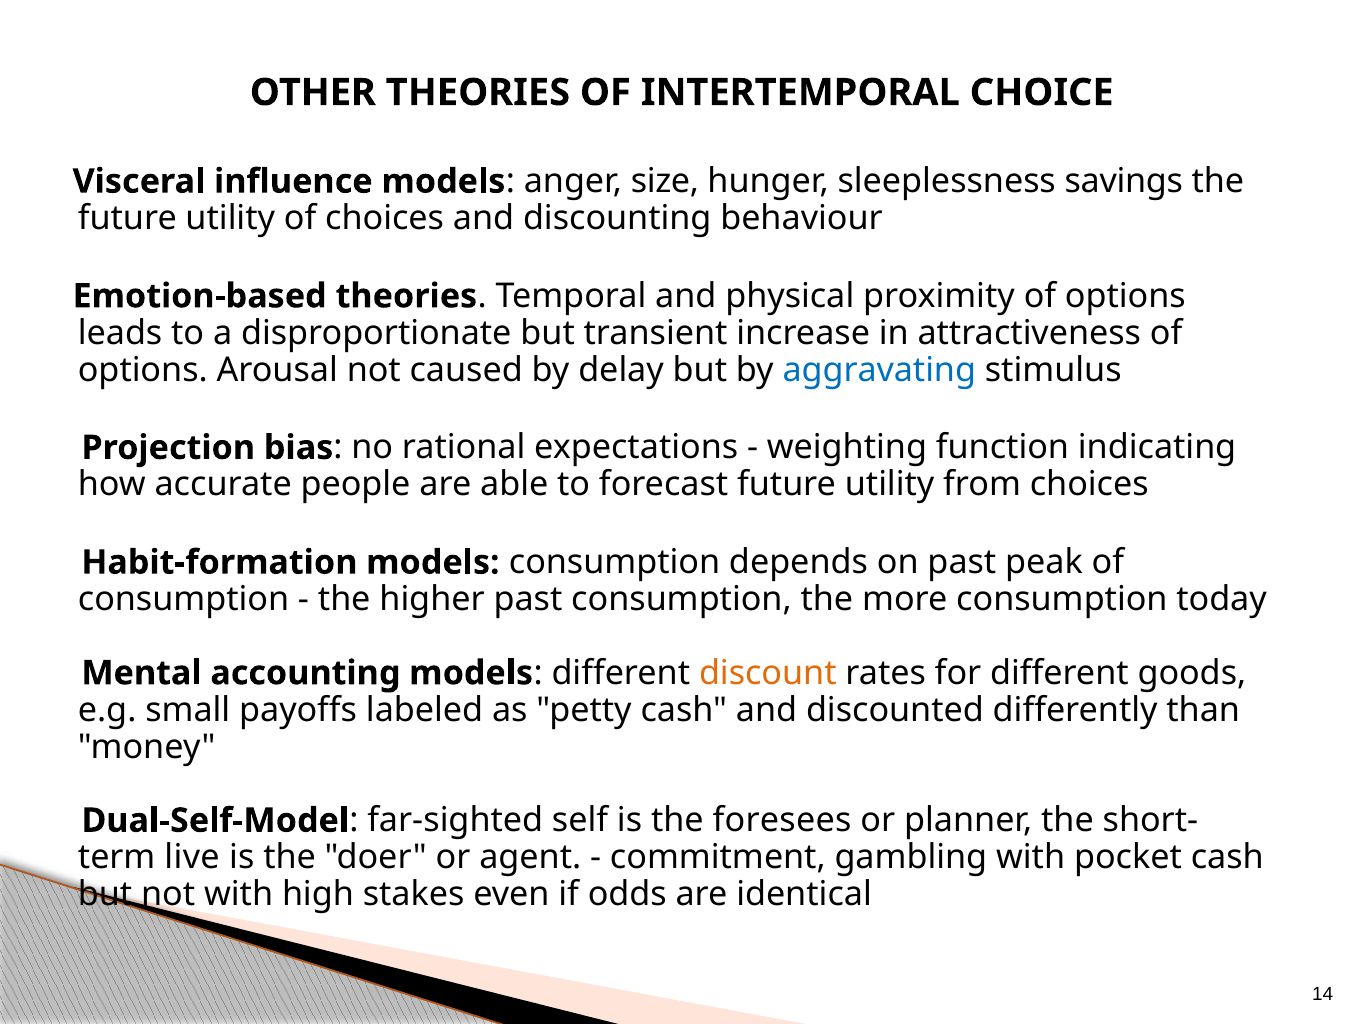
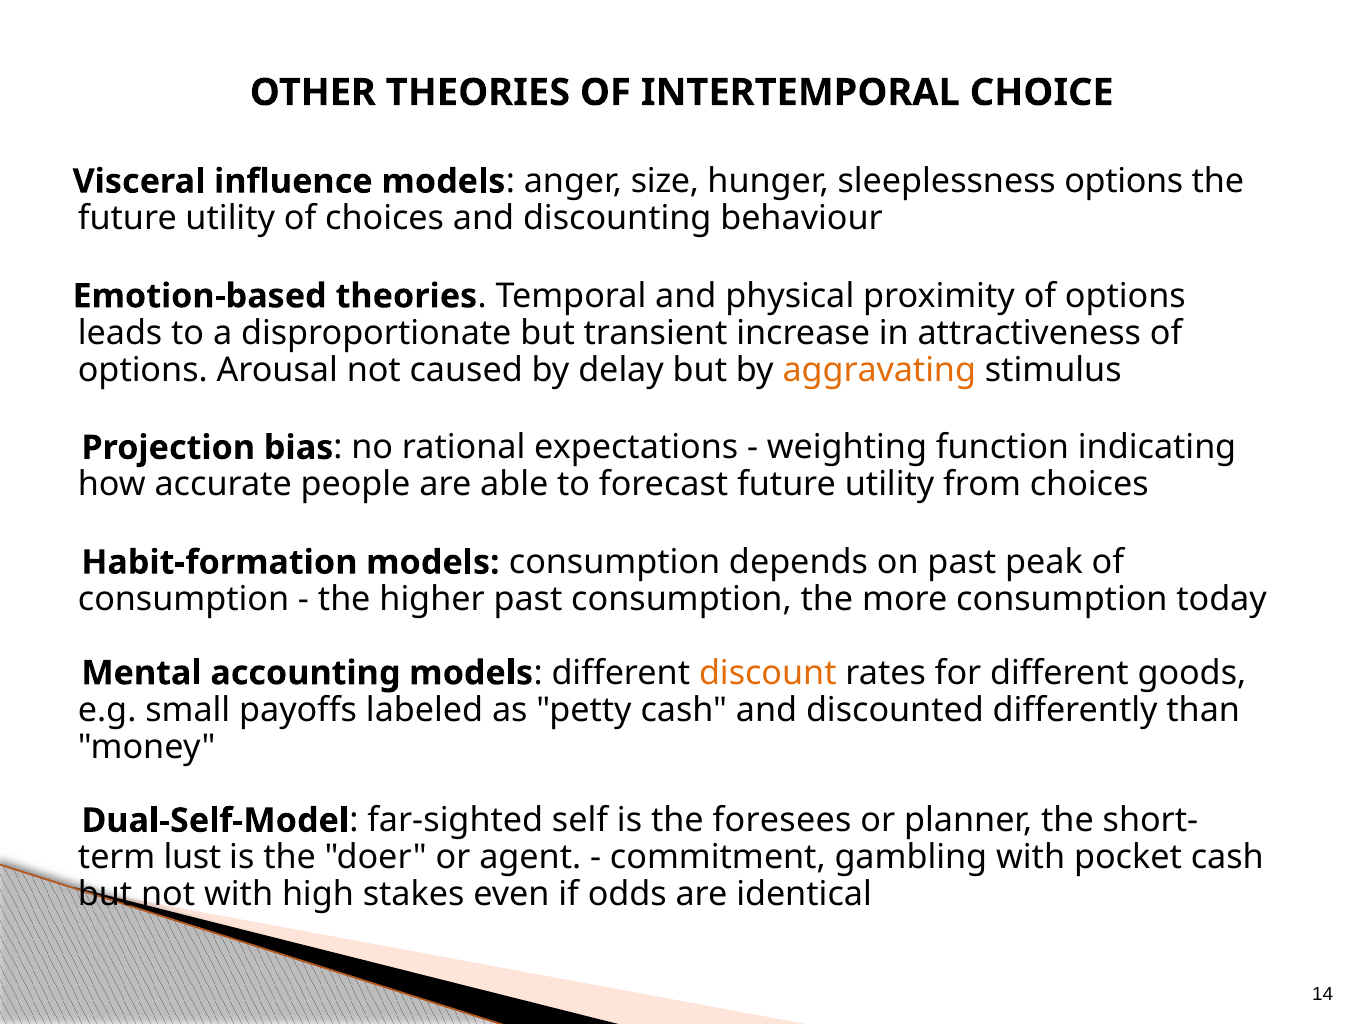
sleeplessness savings: savings -> options (1124, 182)
aggravating colour: blue -> orange (879, 370)
live: live -> lust (192, 858)
